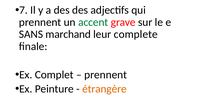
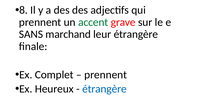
7: 7 -> 8 (23, 10)
leur complete: complete -> étrangère (136, 34)
Peinture: Peinture -> Heureux (54, 89)
étrangère colour: orange -> blue (104, 89)
